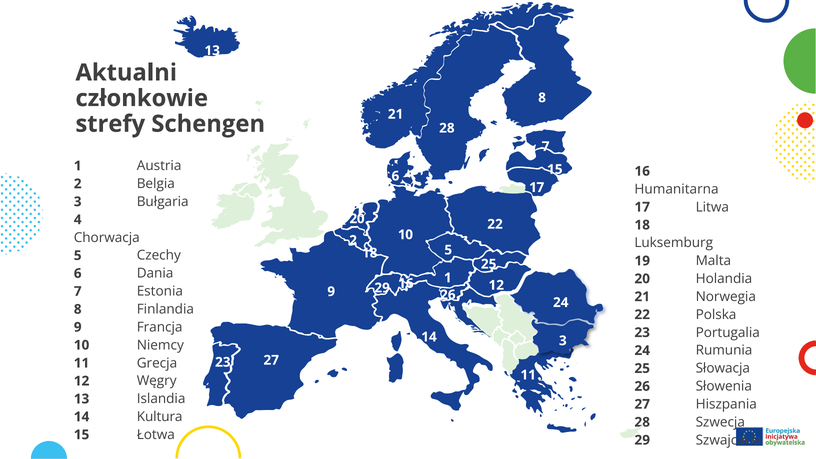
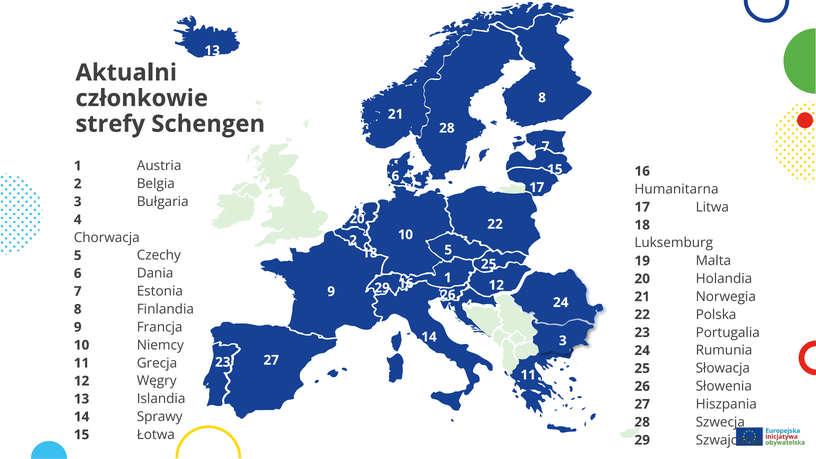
Kultura: Kultura -> Sprawy (160, 417)
